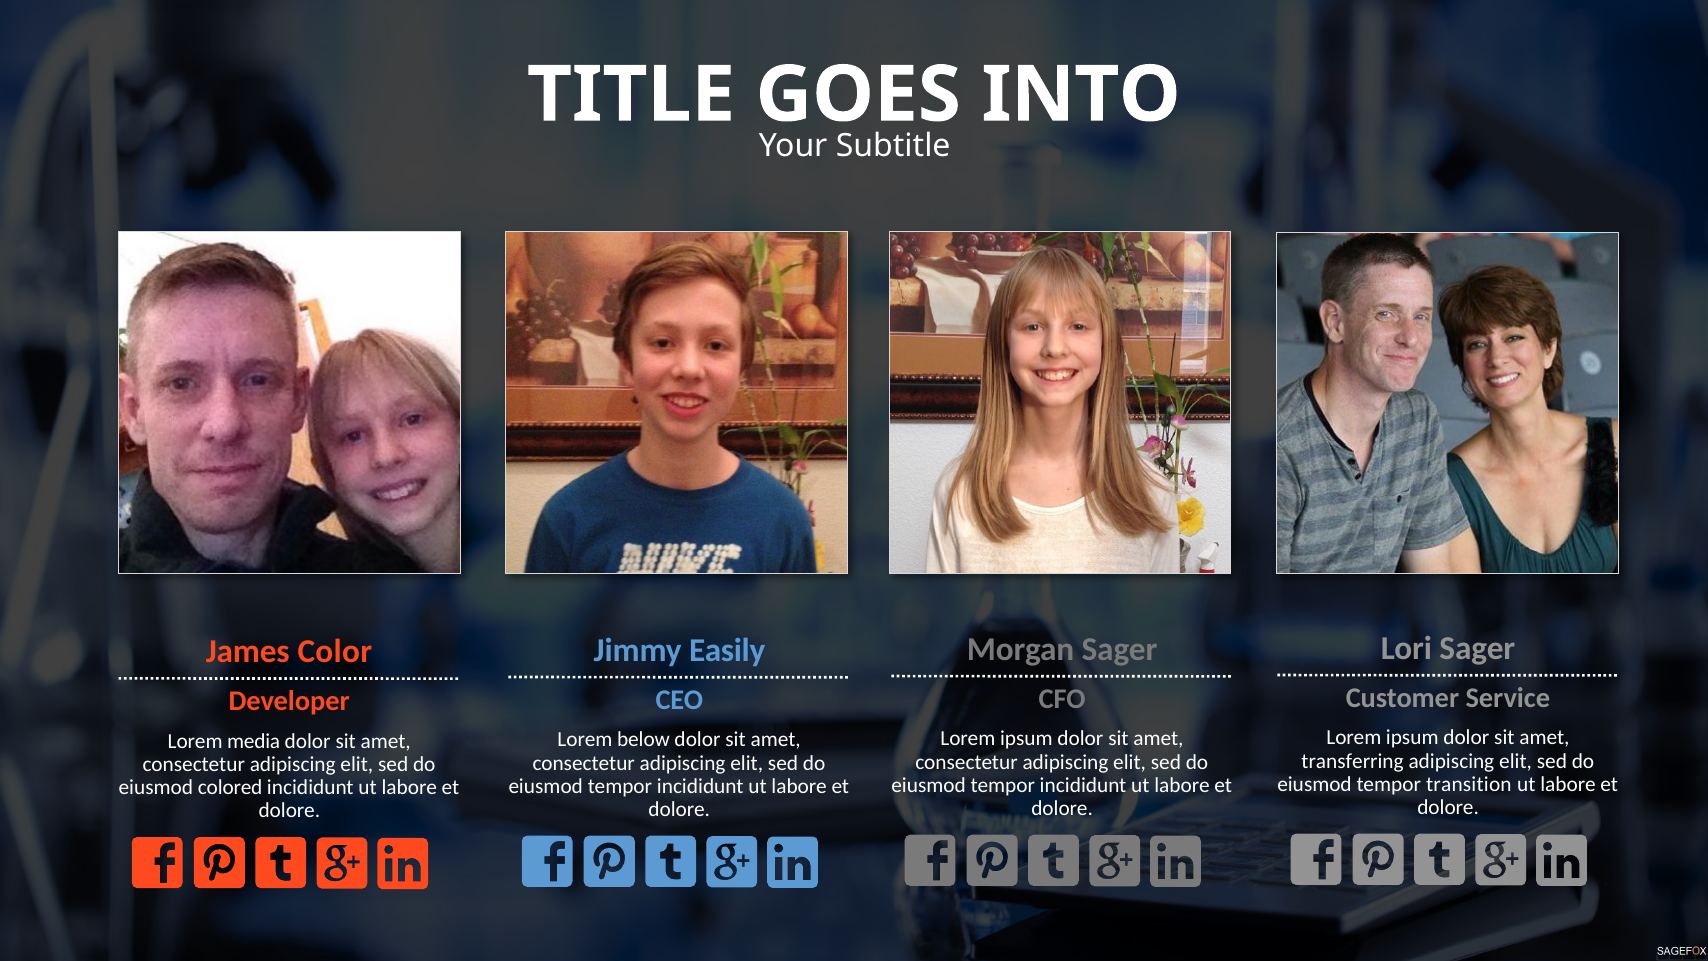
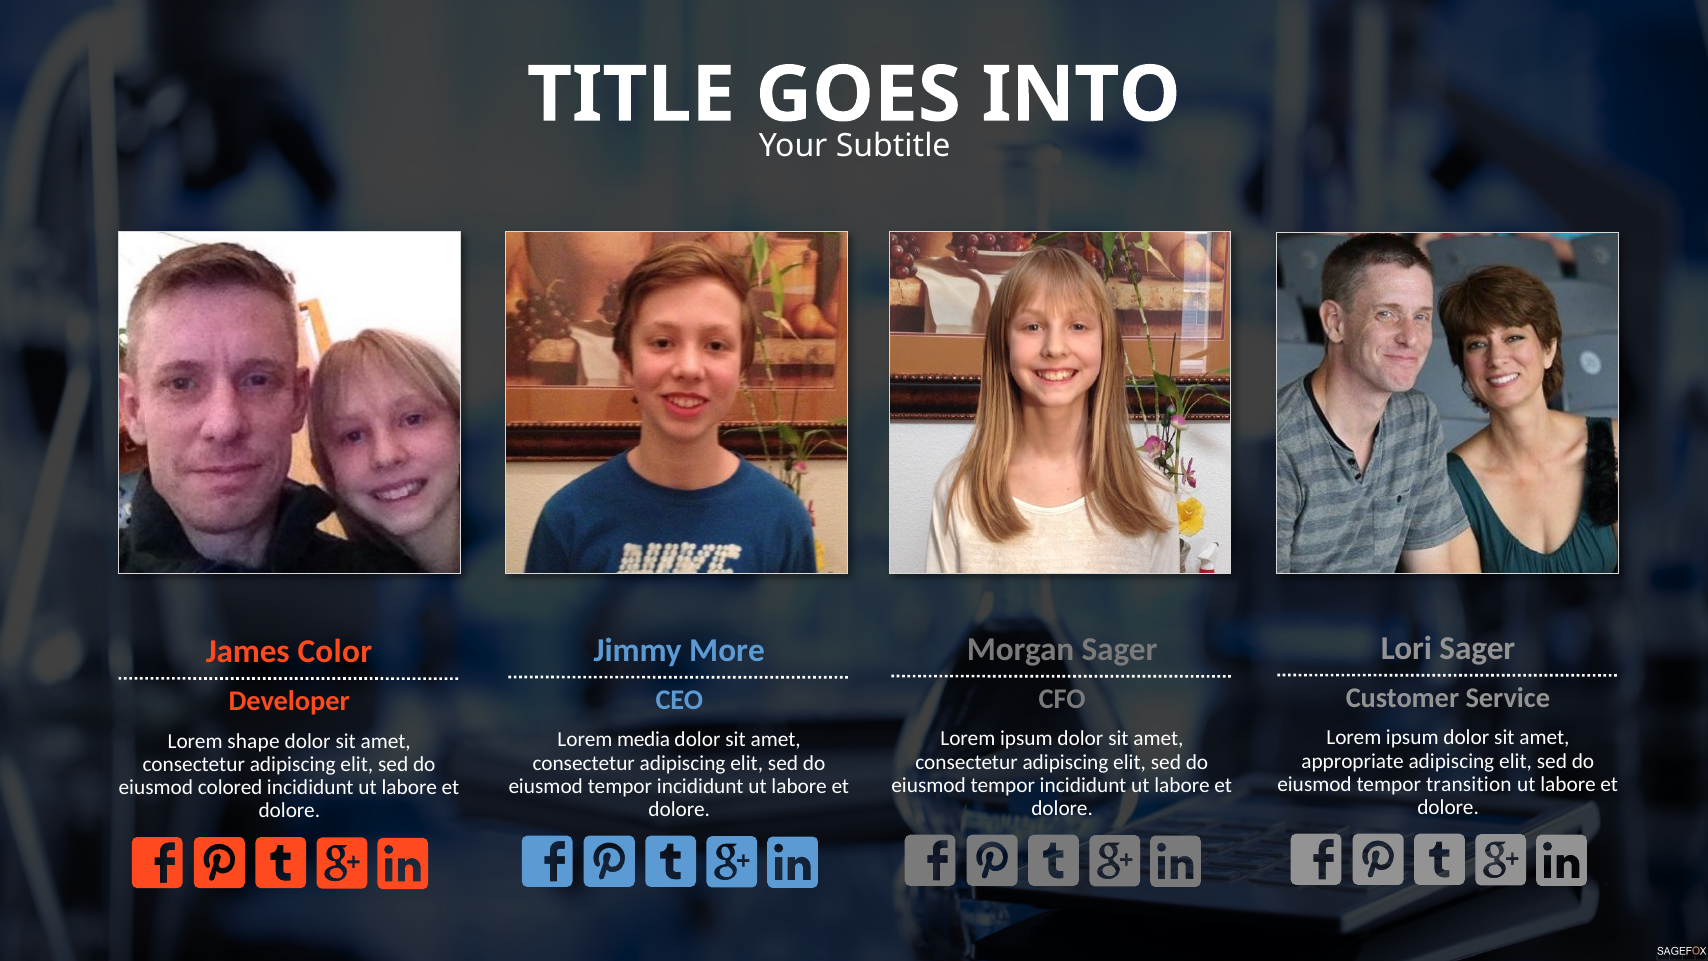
Easily: Easily -> More (727, 650)
below: below -> media (644, 740)
media: media -> shape (253, 741)
transferring: transferring -> appropriate (1353, 761)
